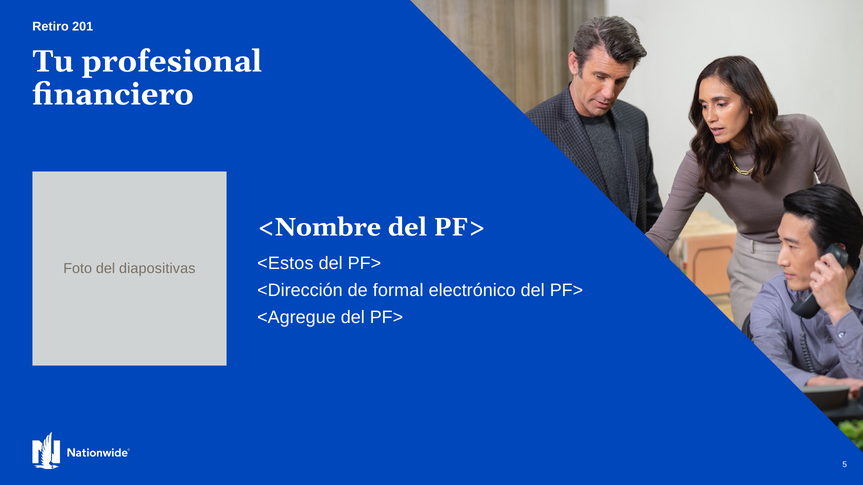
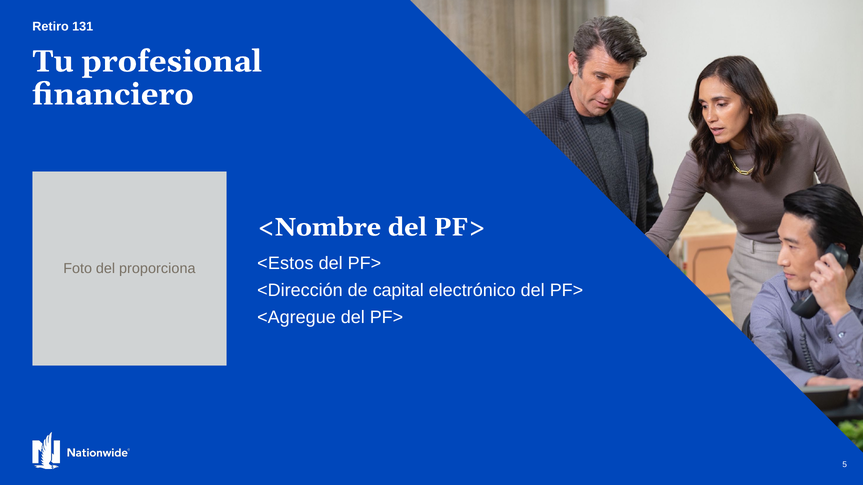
201: 201 -> 131 (83, 26)
diapositivas: diapositivas -> proporciona (157, 269)
formal: formal -> capital (398, 291)
